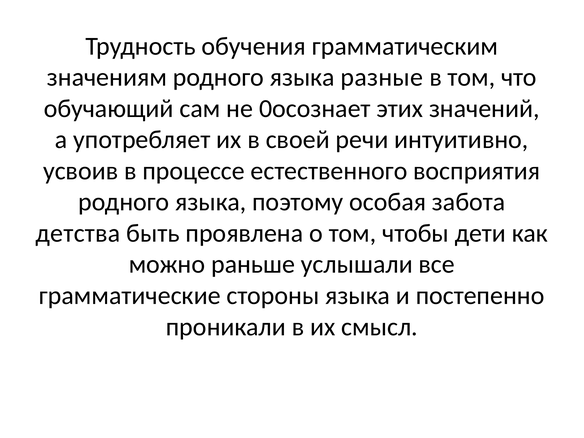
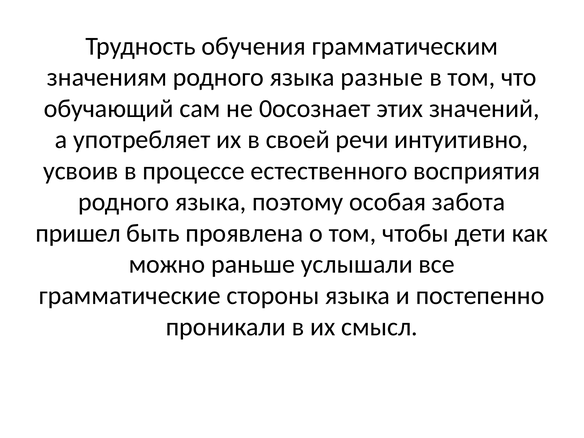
детства: детства -> пришел (78, 233)
